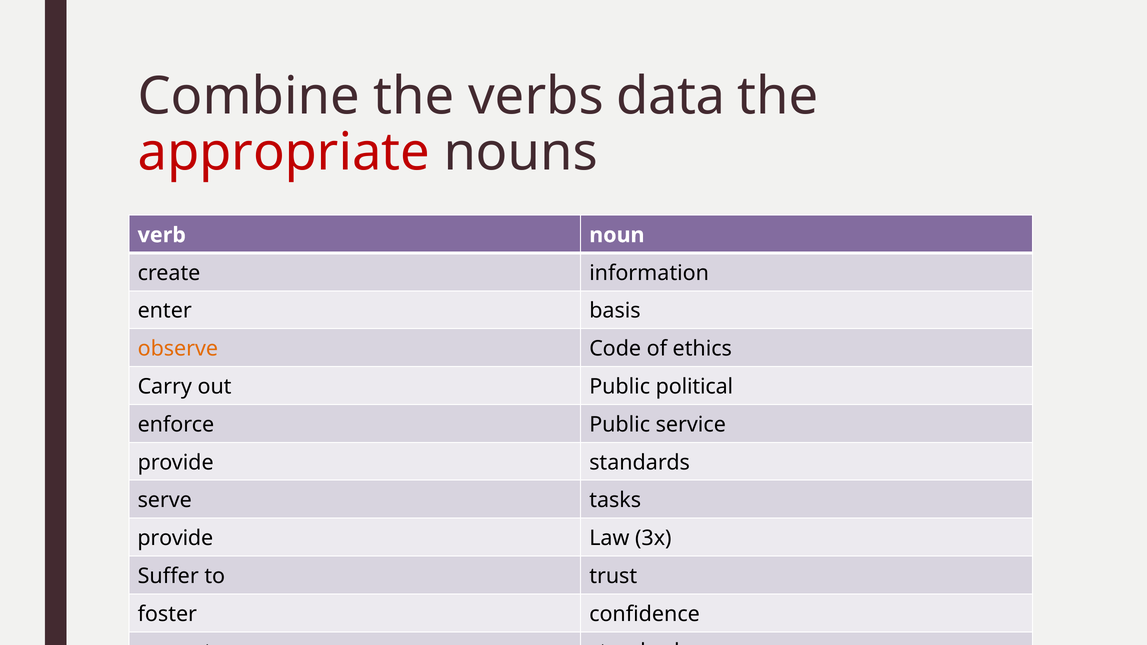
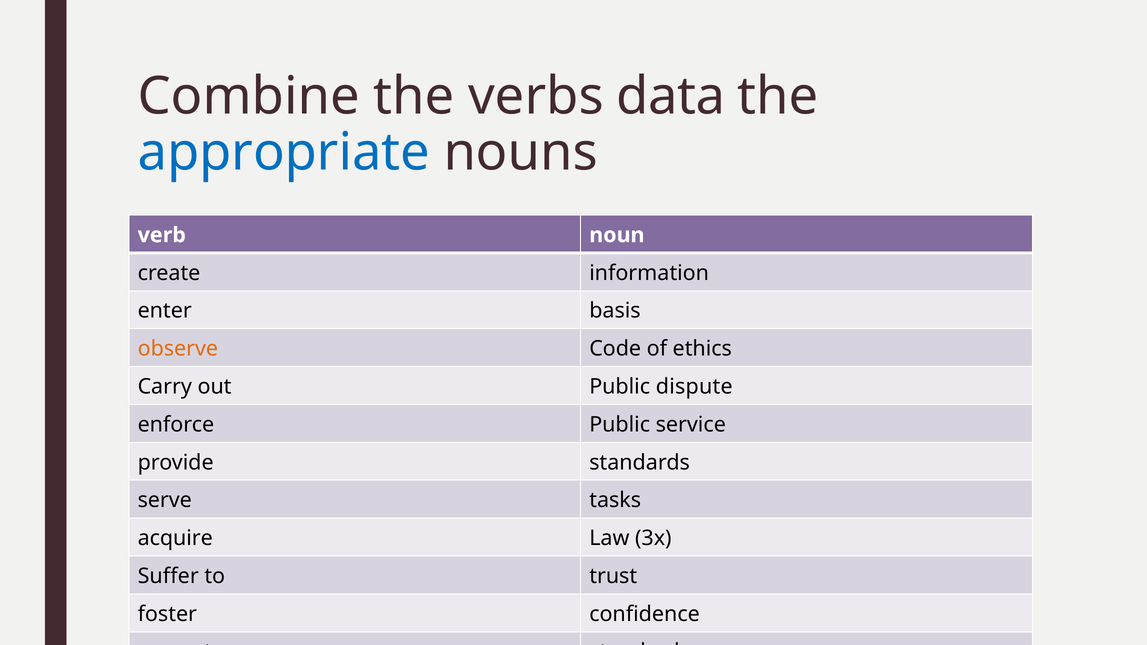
appropriate colour: red -> blue (284, 153)
political: political -> dispute (694, 387)
provide: provide -> acquire (175, 538)
